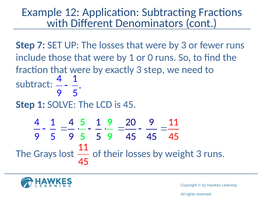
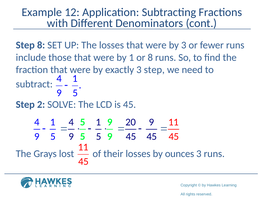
Step 7: 7 -> 8 (41, 45)
or 0: 0 -> 8 (150, 57)
Step 1: 1 -> 2 (41, 105)
weight: weight -> ounces (180, 154)
